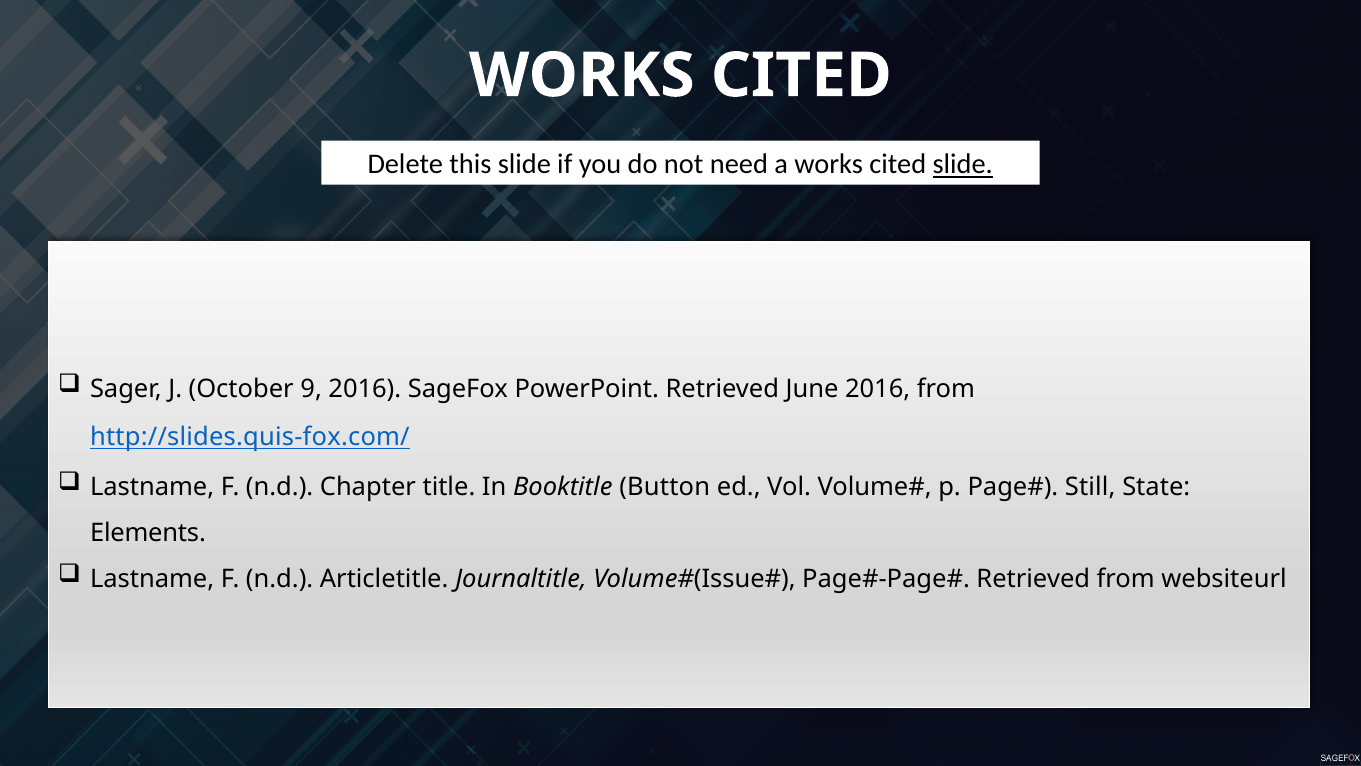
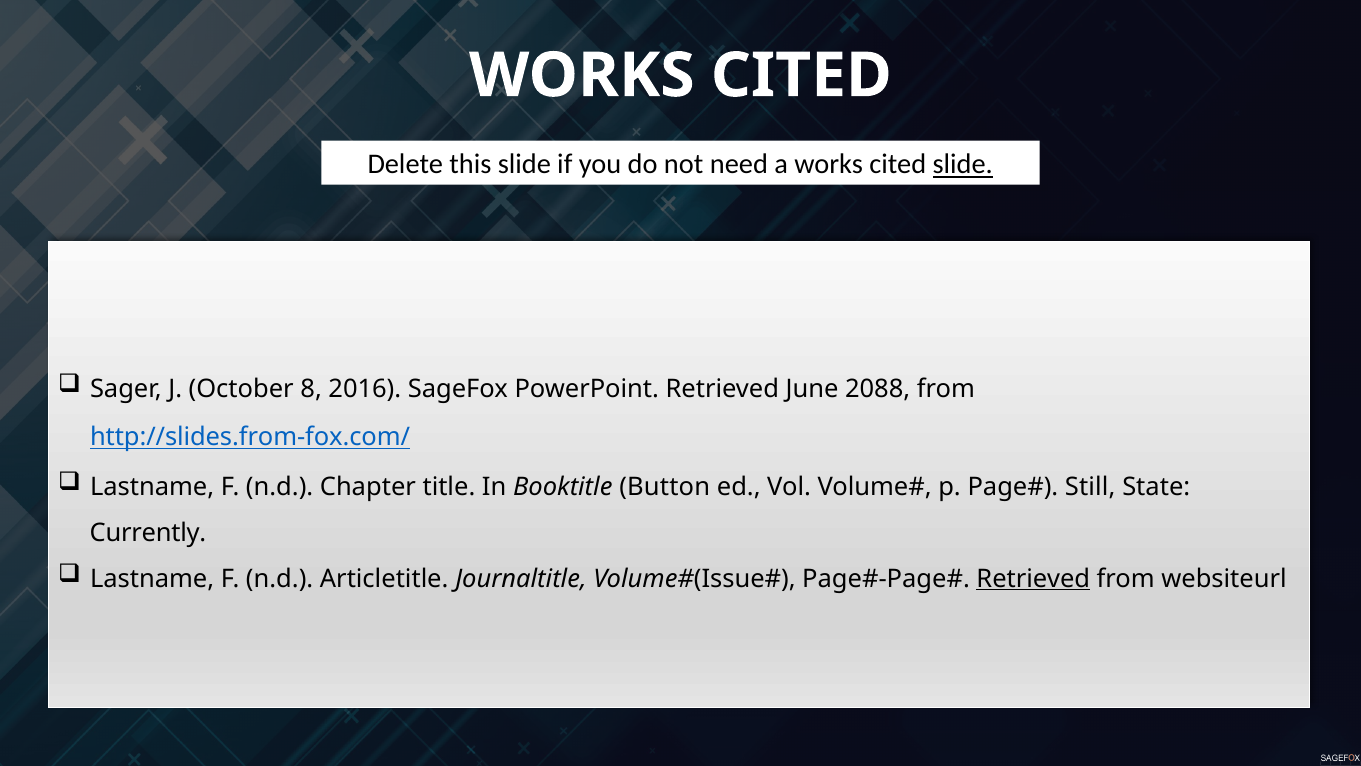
9: 9 -> 8 (311, 388)
June 2016: 2016 -> 2088 (878, 388)
http://slides.quis-fox.com/: http://slides.quis-fox.com/ -> http://slides.from-fox.com/ (250, 436)
Elements: Elements -> Currently (148, 532)
Retrieved underline: none -> present (1033, 578)
